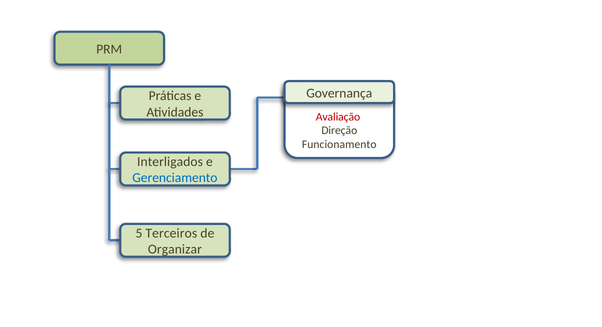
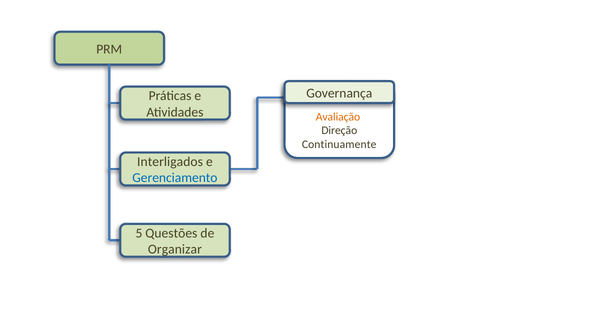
Avaliação colour: red -> orange (338, 116)
Funcionamento: Funcionamento -> Continuamente (339, 144)
Terceiros: Terceiros -> Questões (171, 233)
